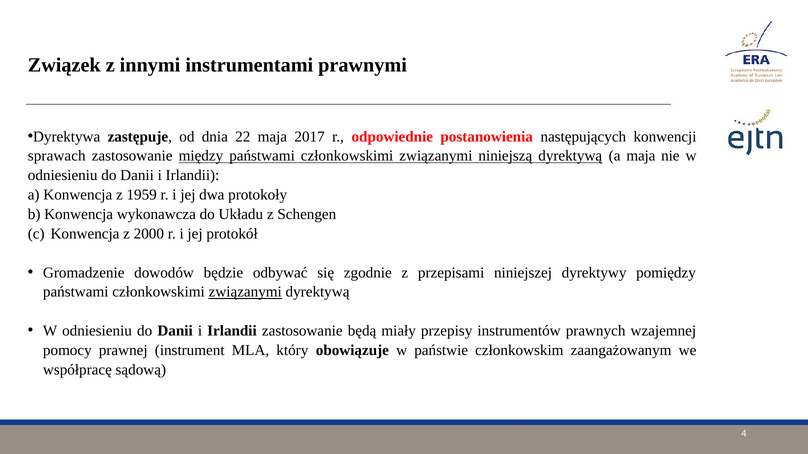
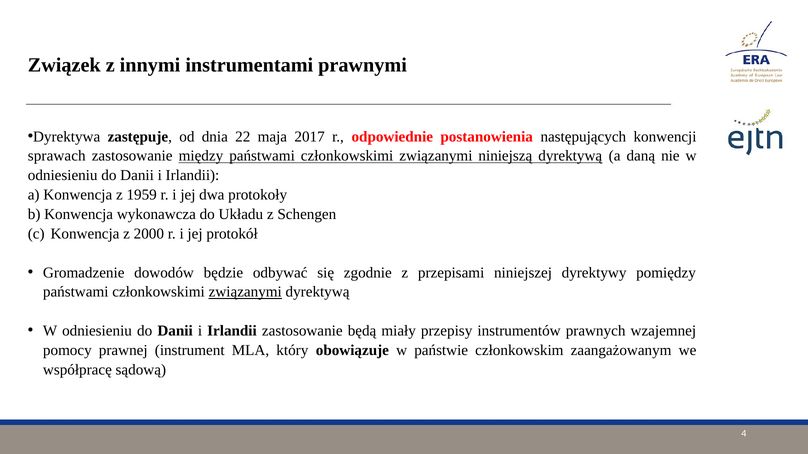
a maja: maja -> daną (641, 156)
